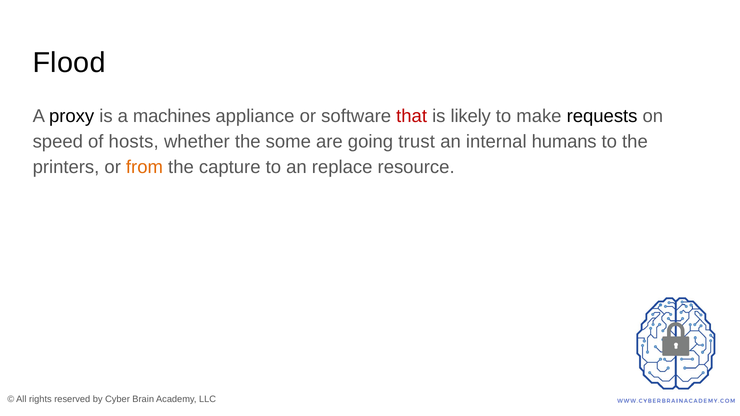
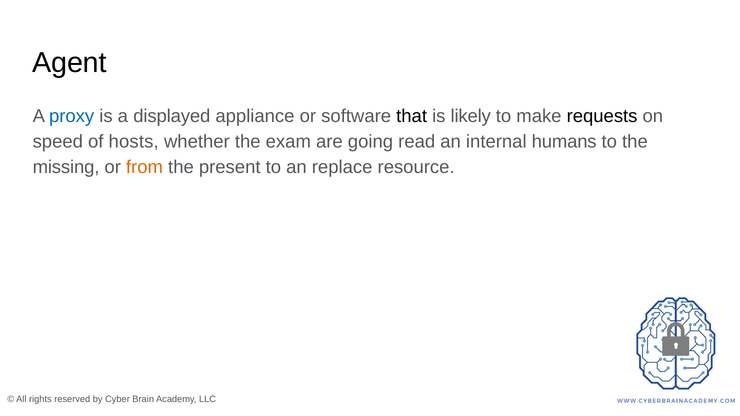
Flood: Flood -> Agent (69, 63)
proxy colour: black -> blue (72, 116)
machines: machines -> displayed (172, 116)
that colour: red -> black (412, 116)
some: some -> exam (288, 142)
trust: trust -> read (417, 142)
printers: printers -> missing (66, 167)
capture: capture -> present (230, 167)
